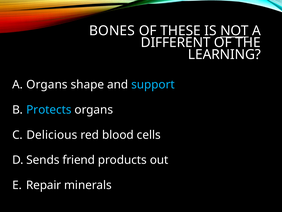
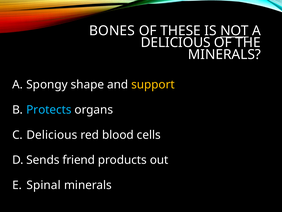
DIFFERENT: DIFFERENT -> DELICIOUS (176, 43)
LEARNING: LEARNING -> MINERALS (224, 54)
A Organs: Organs -> Spongy (47, 84)
support colour: light blue -> yellow (153, 84)
Repair: Repair -> Spinal (44, 185)
